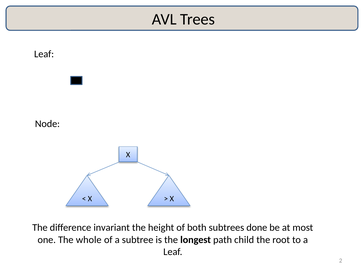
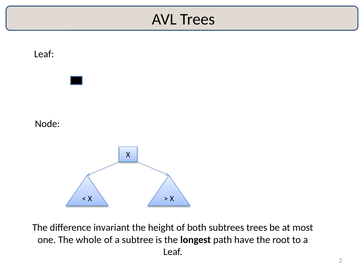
subtrees done: done -> trees (257, 228)
child: child -> have (244, 240)
